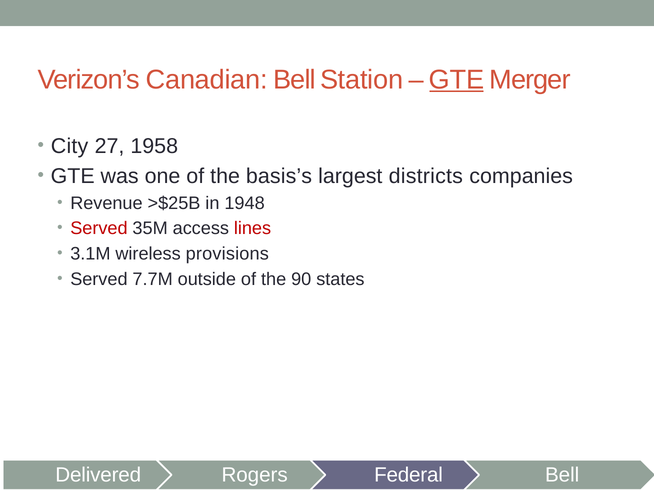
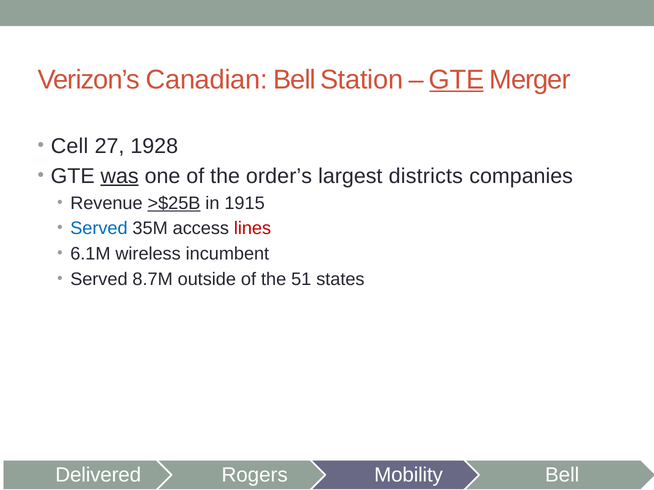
City: City -> Cell (70, 146)
1958: 1958 -> 1928 (154, 146)
was underline: none -> present (120, 176)
basis’s: basis’s -> order’s (279, 176)
>$25B underline: none -> present (174, 203)
1948: 1948 -> 1915 (245, 203)
Served colour: red -> blue (99, 229)
3.1M: 3.1M -> 6.1M (90, 254)
provisions: provisions -> incumbent (227, 254)
7.7M: 7.7M -> 8.7M (153, 279)
90: 90 -> 51 (301, 279)
Federal: Federal -> Mobility (409, 475)
